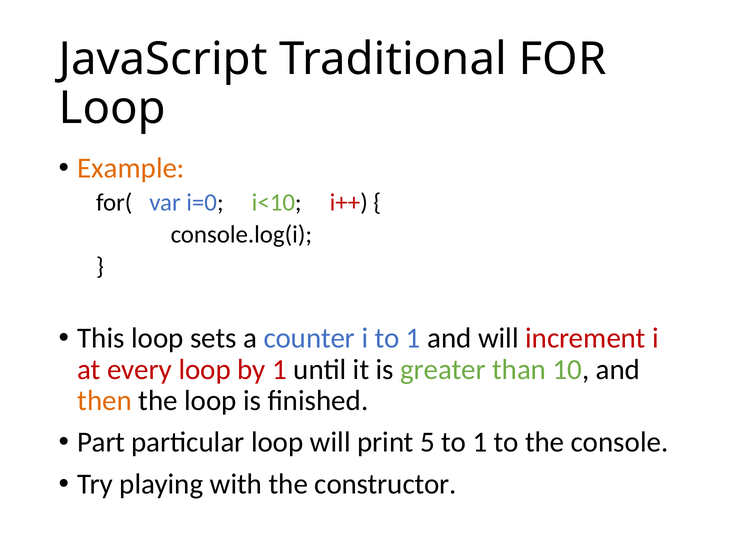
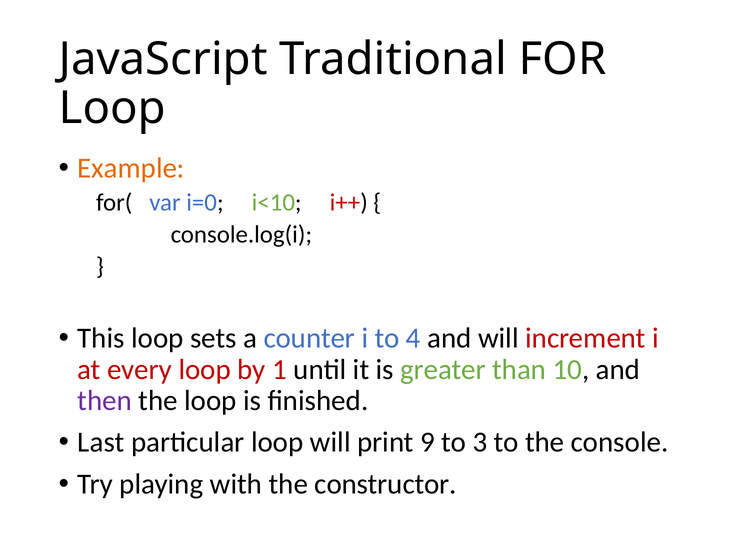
i to 1: 1 -> 4 (413, 338)
then colour: orange -> purple (105, 400)
Part: Part -> Last (101, 442)
5: 5 -> 9 (428, 442)
1: 1 -> 3 (480, 442)
